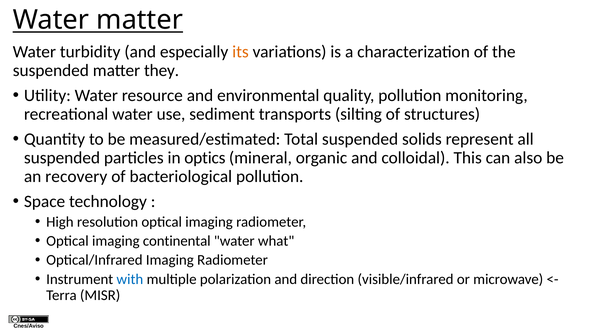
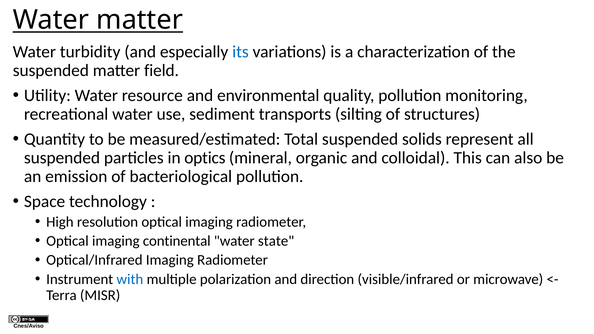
its colour: orange -> blue (240, 52)
they: they -> field (162, 71)
recovery: recovery -> emission (76, 177)
what: what -> state (276, 241)
